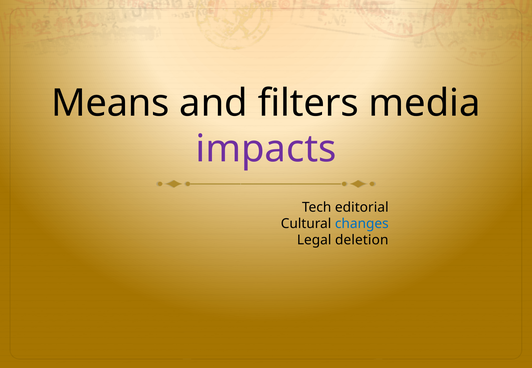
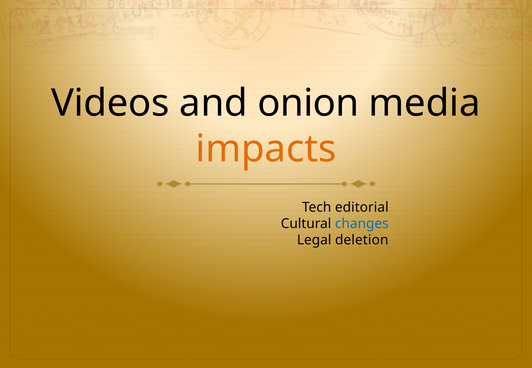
Means: Means -> Videos (110, 103)
filters: filters -> onion (308, 103)
impacts colour: purple -> orange (266, 149)
